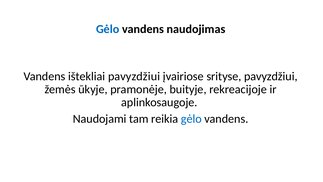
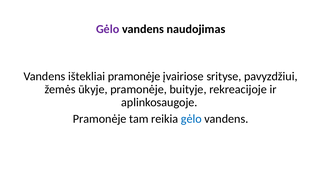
Gėlo colour: blue -> purple (108, 29)
ištekliai pavyzdžiui: pavyzdžiui -> pramonėje (134, 76)
Naudojami: Naudojami -> Pramonėje (100, 119)
